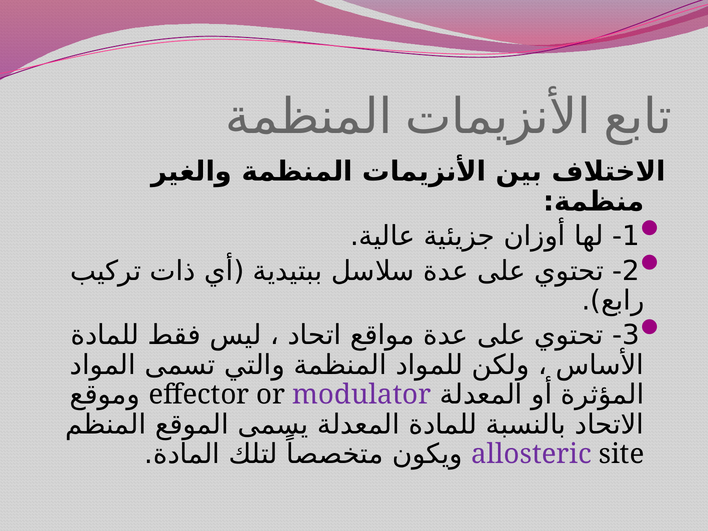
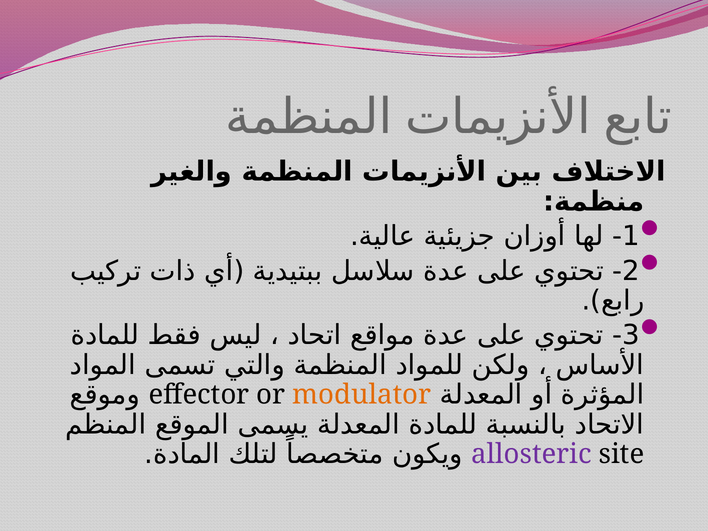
modulator colour: purple -> orange (362, 395)
